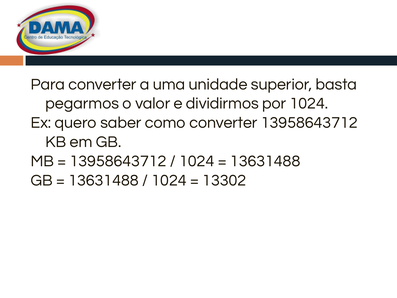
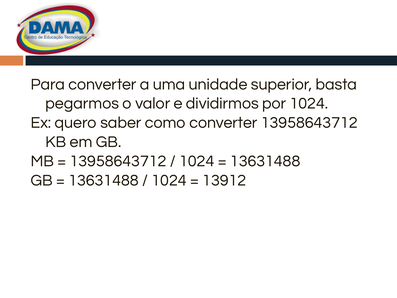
13302: 13302 -> 13912 (224, 180)
